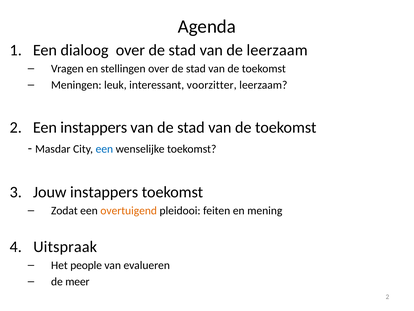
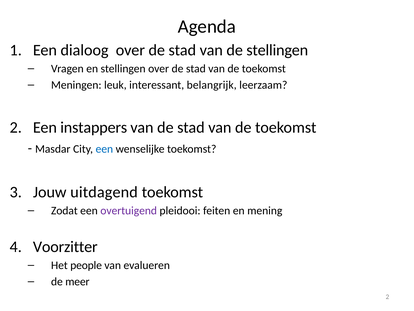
de leerzaam: leerzaam -> stellingen (277, 50)
voorzitter: voorzitter -> belangrijk (212, 85)
Jouw instappers: instappers -> uitdagend (104, 192)
overtuigend colour: orange -> purple (129, 210)
Uitspraak: Uitspraak -> Voorzitter (65, 246)
